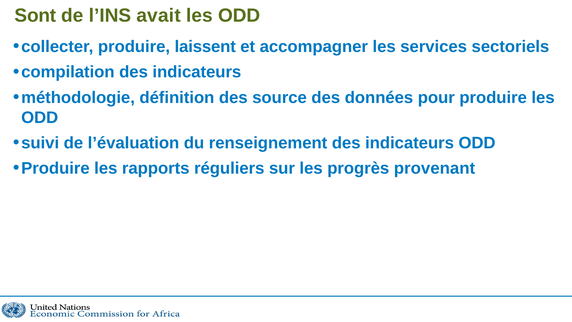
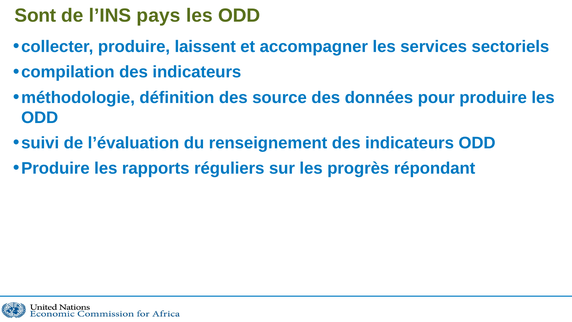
avait: avait -> pays (159, 15)
provenant: provenant -> répondant (435, 168)
